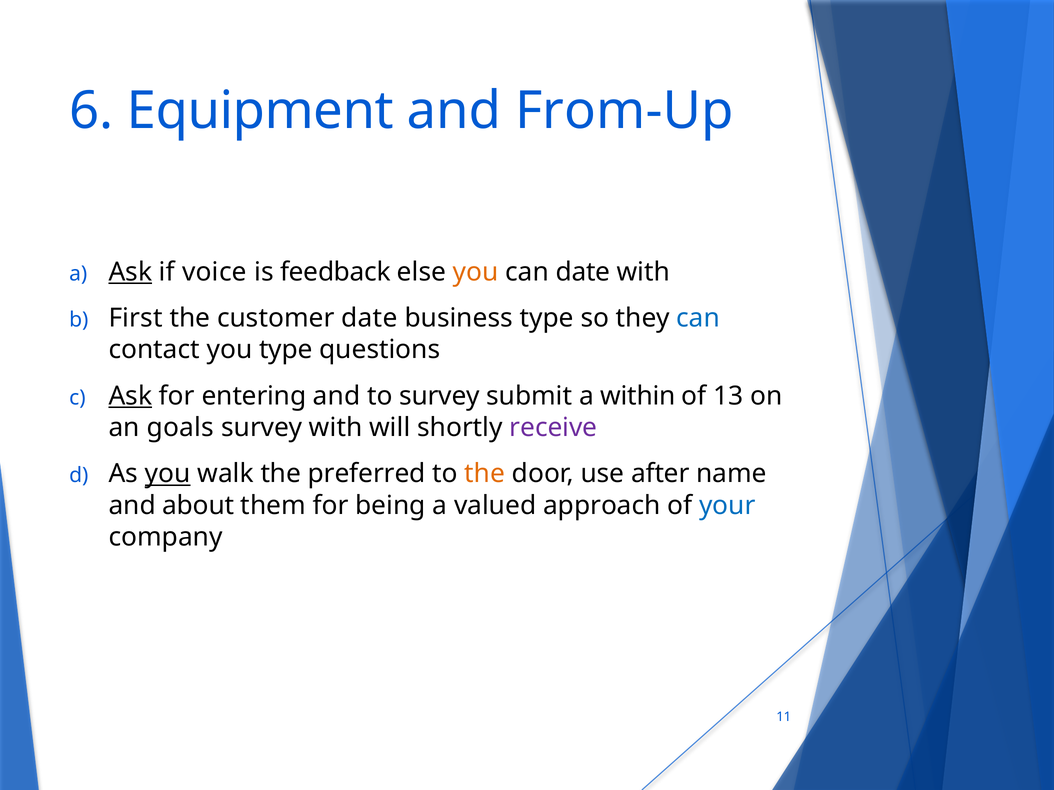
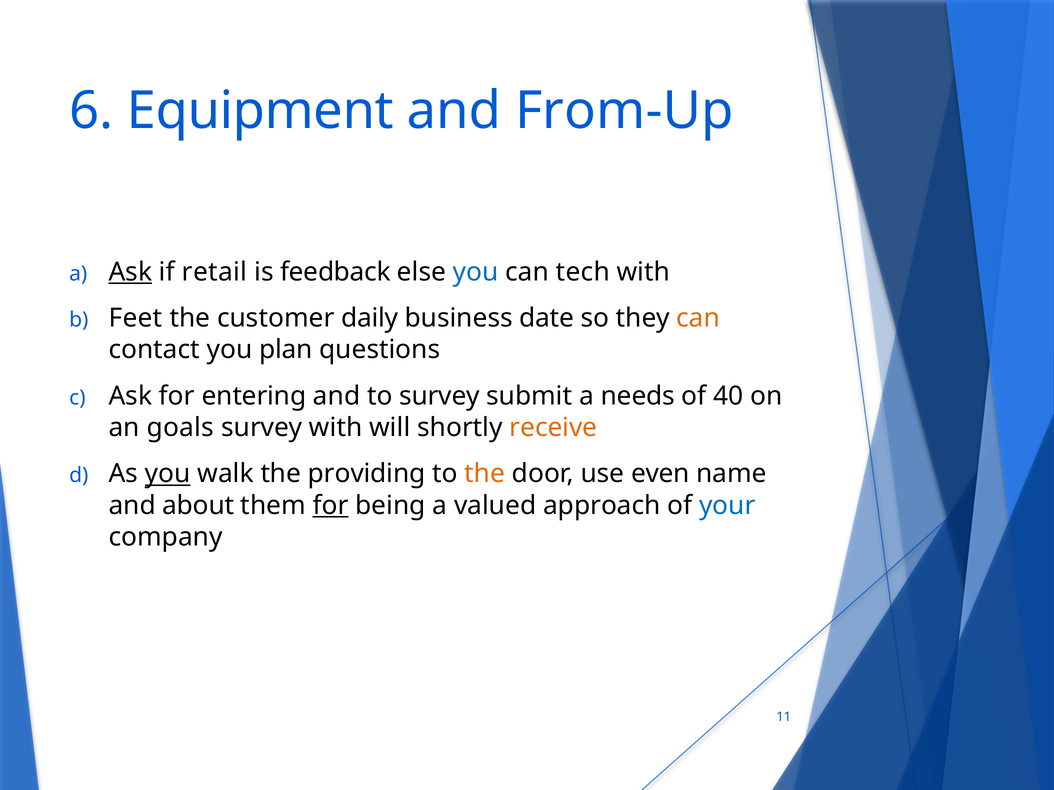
voice: voice -> retail (214, 272)
you colour: orange -> blue (476, 272)
can date: date -> tech (583, 272)
First: First -> Feet (136, 318)
customer date: date -> daily (370, 318)
business type: type -> date (547, 318)
can colour: blue -> orange (698, 318)
you type: type -> plan (286, 350)
Ask underline: present -> none (130, 396)
within: within -> needs (638, 396)
13: 13 -> 40 (728, 396)
receive colour: purple -> orange (553, 428)
preferred: preferred -> providing (367, 474)
after: after -> even (660, 474)
for underline: none -> present (330, 506)
